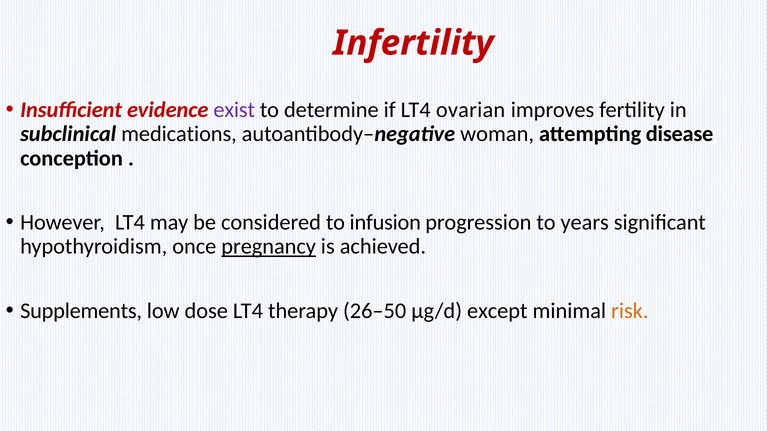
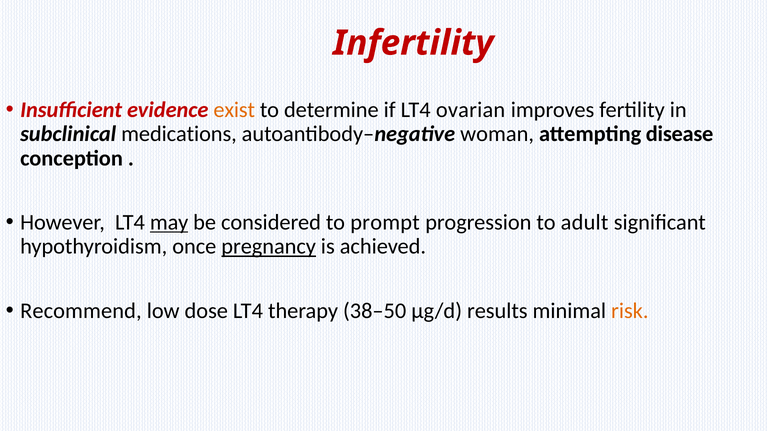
exist colour: purple -> orange (234, 110)
may underline: none -> present (169, 223)
infusion: infusion -> prompt (385, 223)
years: years -> adult (585, 223)
Supplements: Supplements -> Recommend (81, 311)
26–50: 26–50 -> 38–50 (375, 311)
except: except -> results (497, 311)
